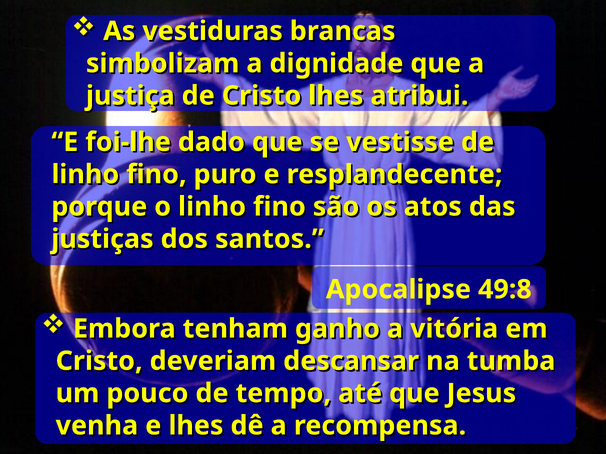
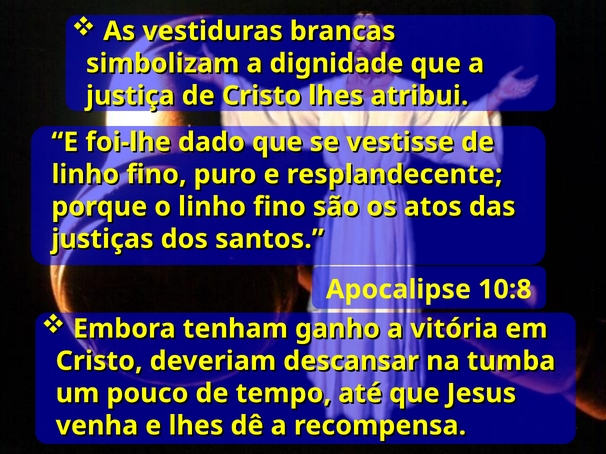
49:8: 49:8 -> 10:8 (505, 290)
